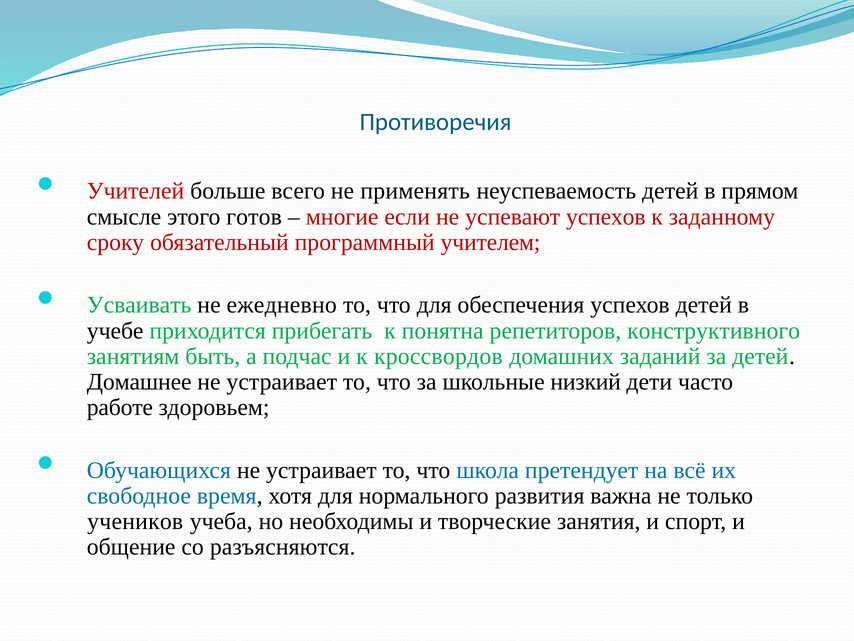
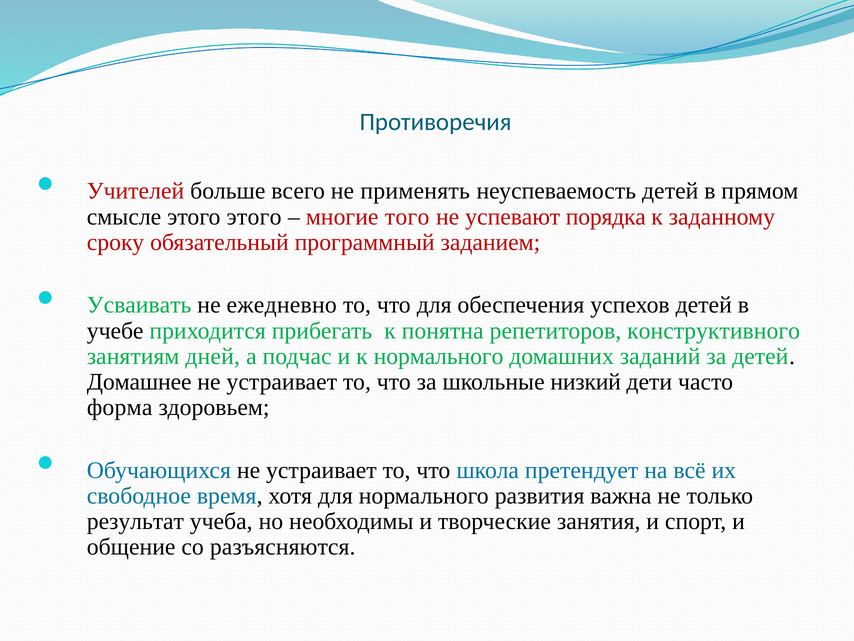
этого готов: готов -> этого (254, 217)
если: если -> того (407, 217)
успевают успехов: успехов -> порядка (606, 217)
учителем: учителем -> заданием (490, 242)
быть: быть -> дней (213, 356)
к кроссвордов: кроссвордов -> нормального (439, 356)
работе: работе -> форма (120, 407)
учеников: учеников -> результат (135, 521)
